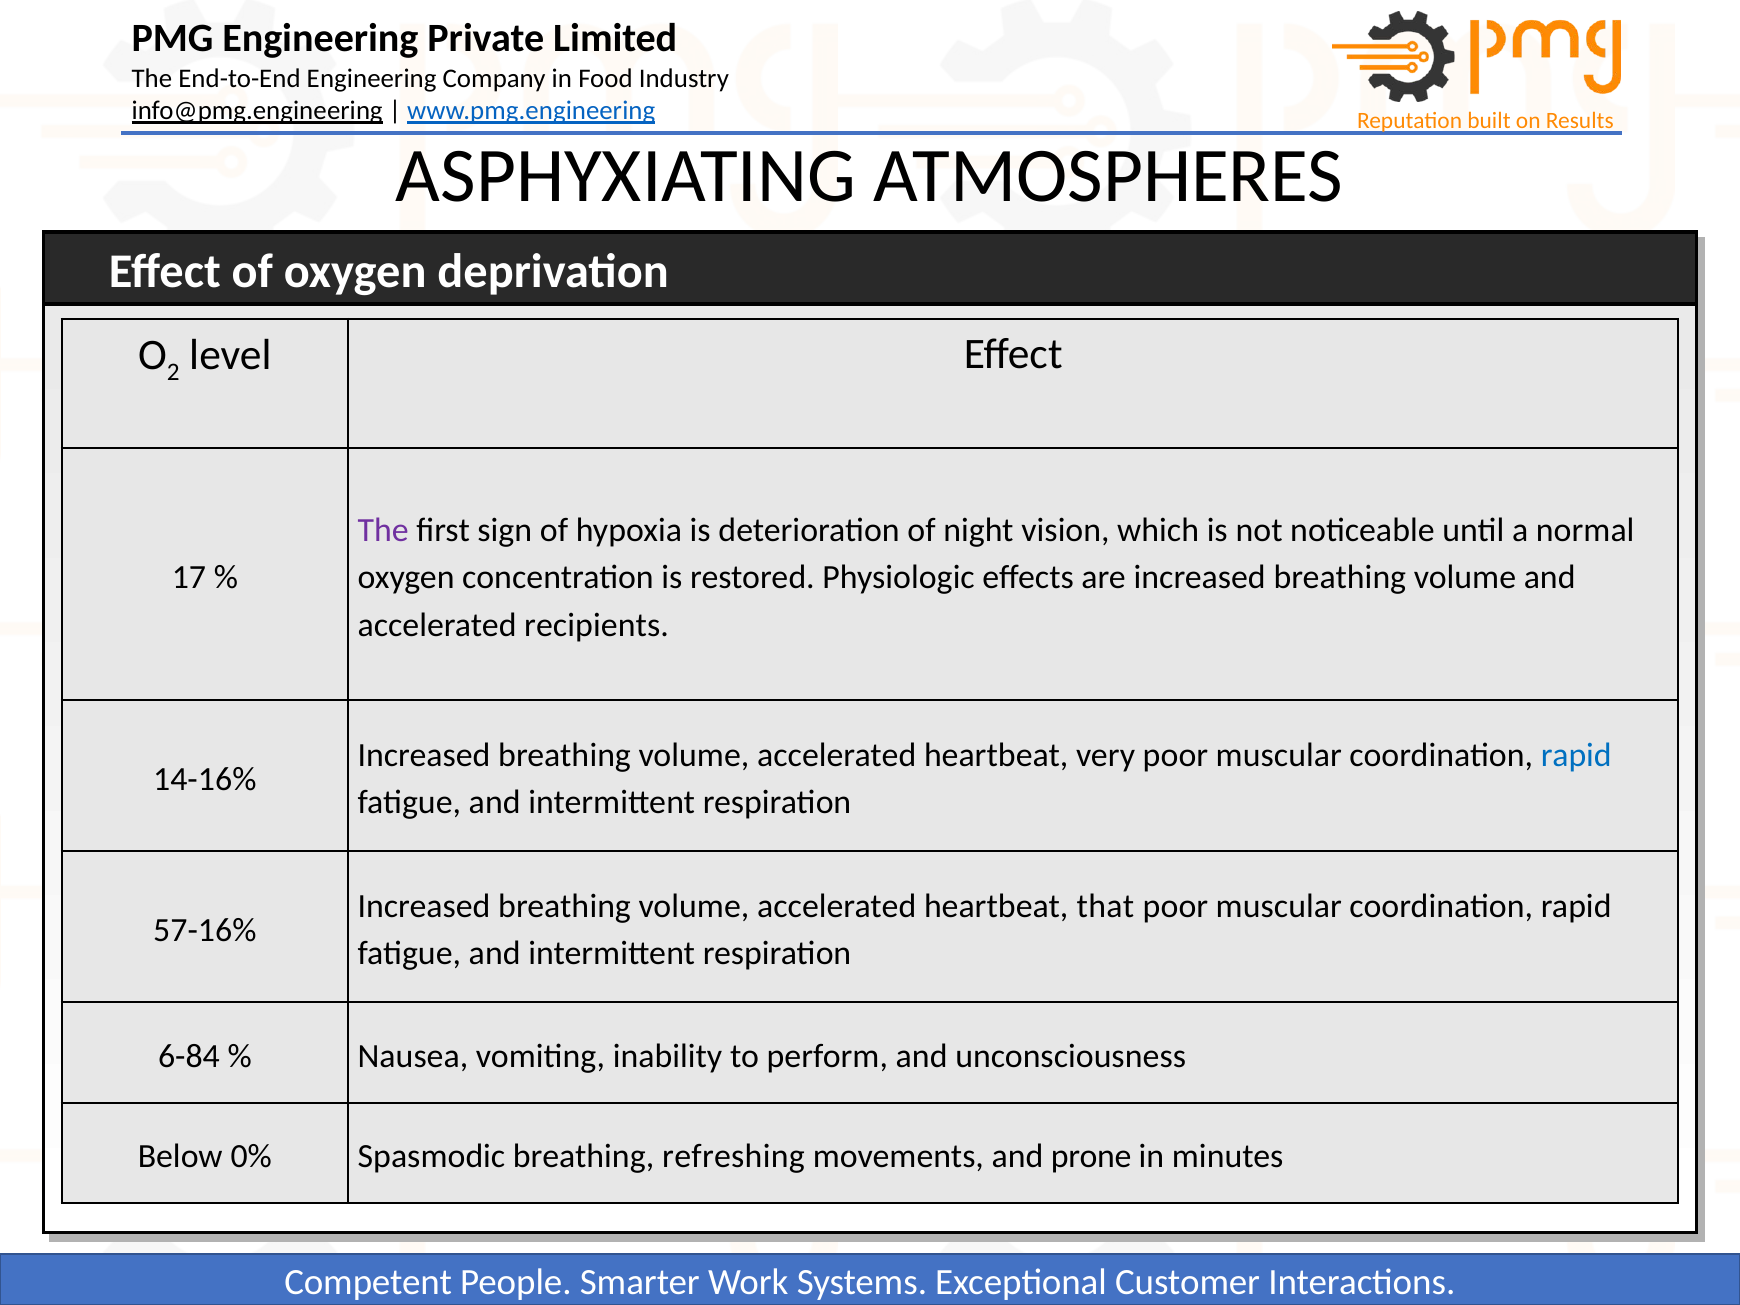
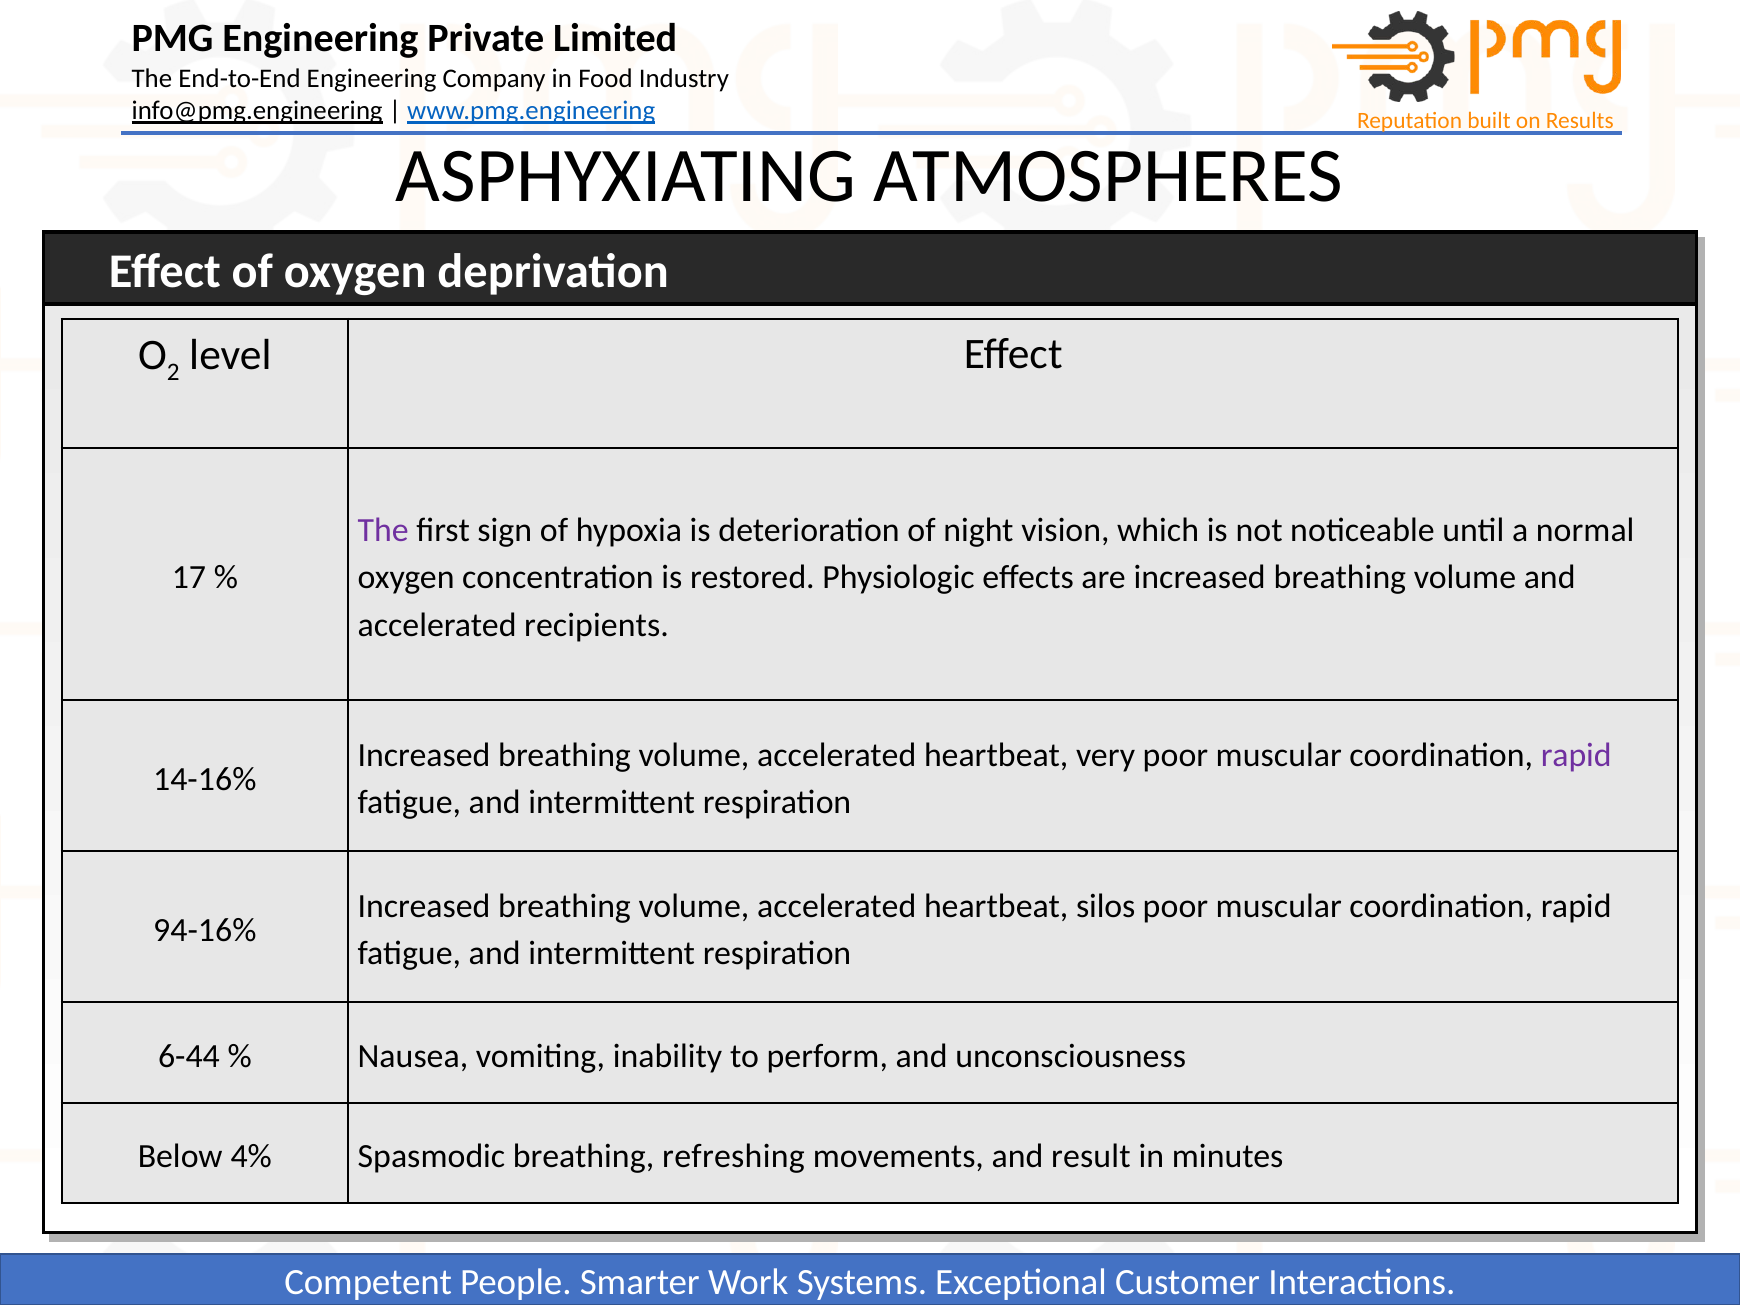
rapid colour: blue -> purple (1576, 755)
that: that -> silos (1106, 906)
57-16%: 57-16% -> 94-16% (205, 930)
6-84: 6-84 -> 6-44 (189, 1056)
0%: 0% -> 4% (251, 1157)
prone: prone -> result (1091, 1157)
